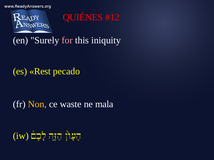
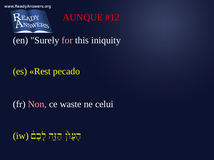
QUIÉNES: QUIÉNES -> AUNQUE (83, 17)
Non colour: yellow -> pink (37, 104)
mala: mala -> celui (104, 104)
